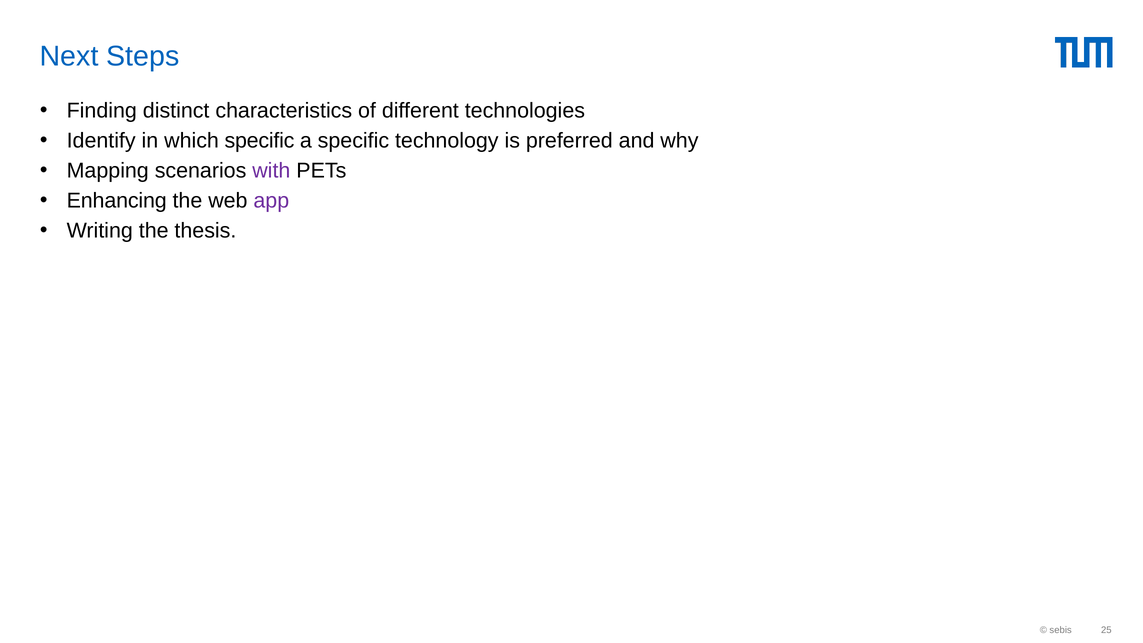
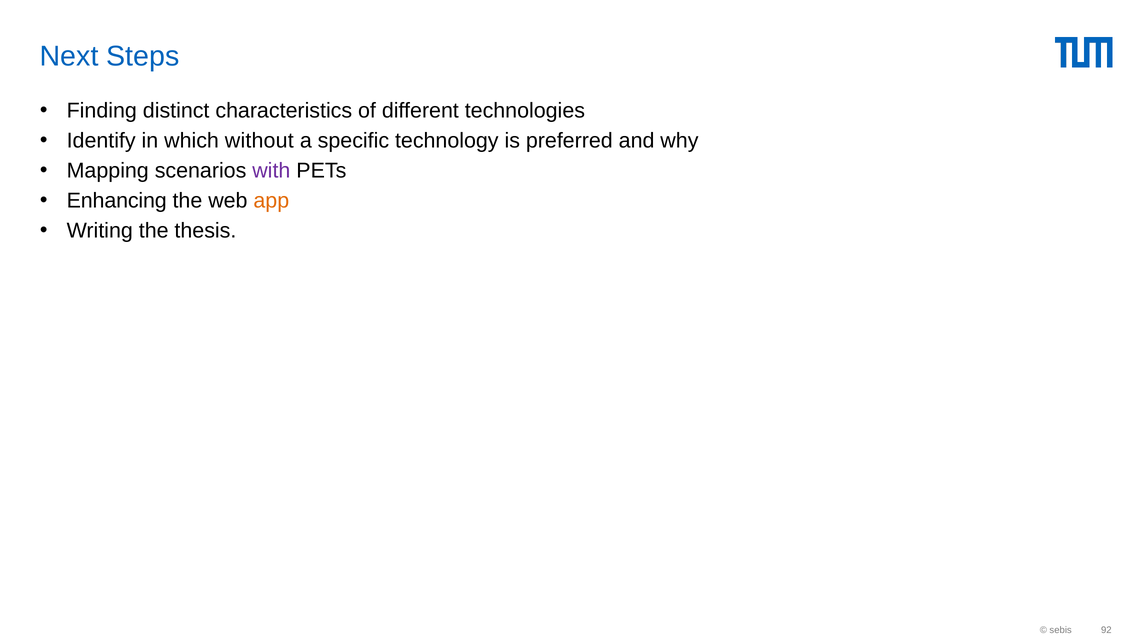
which specific: specific -> without (259, 141)
app colour: purple -> orange (271, 201)
25: 25 -> 92 (1106, 630)
